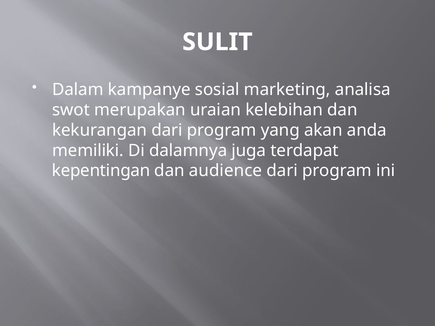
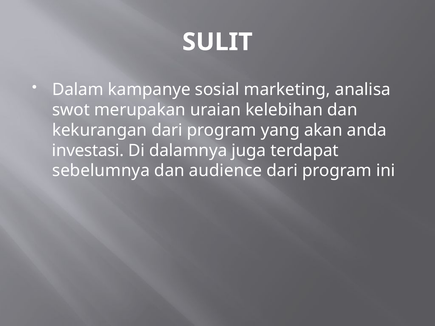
memiliki: memiliki -> investasi (88, 151)
kepentingan: kepentingan -> sebelumnya (101, 171)
